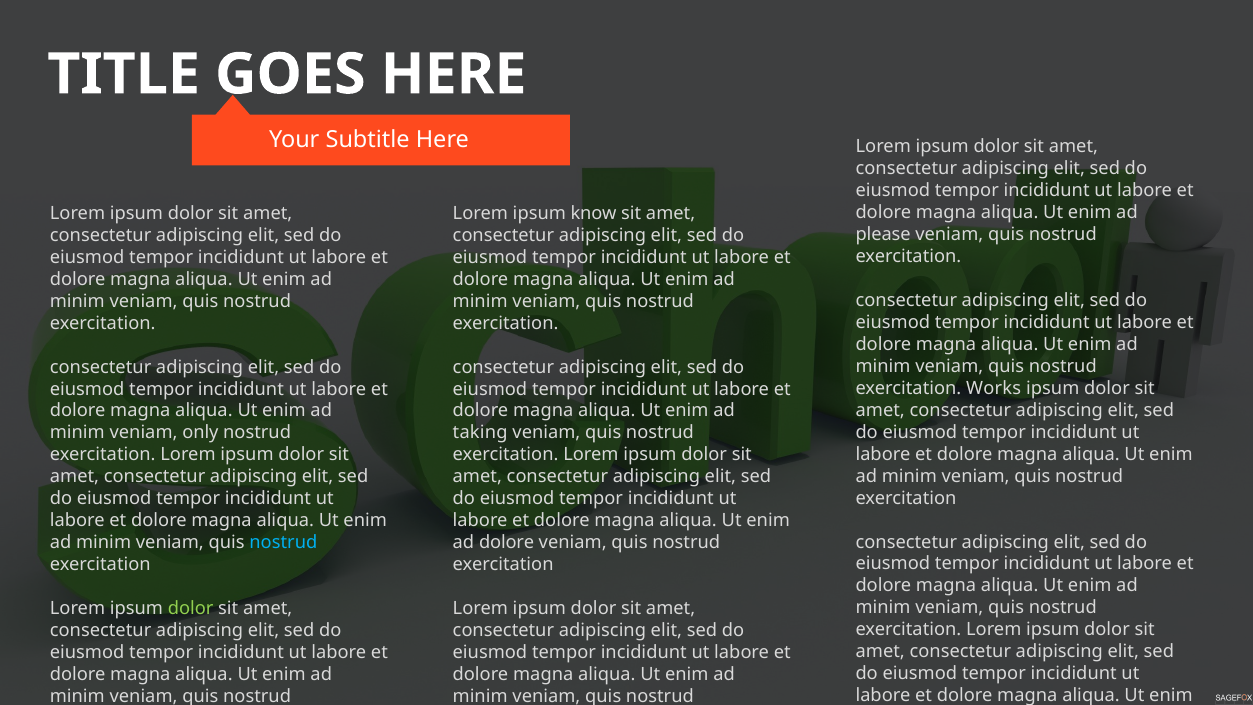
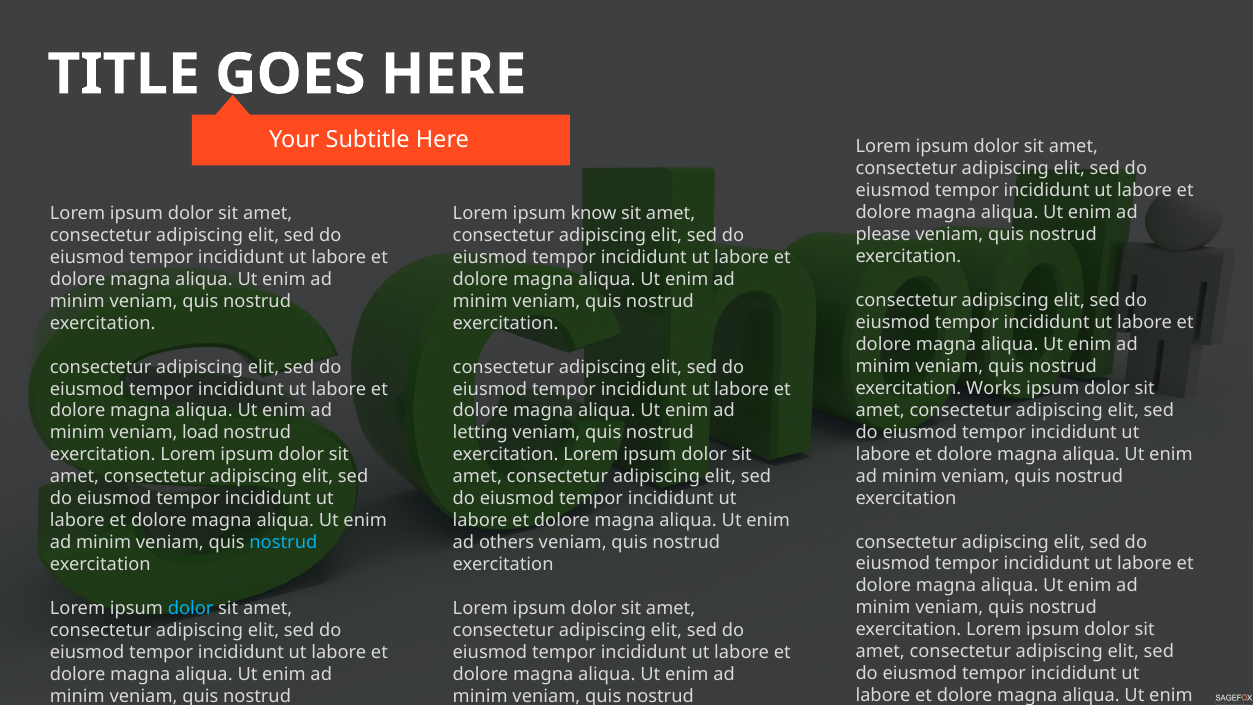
only: only -> load (200, 433)
taking: taking -> letting (480, 433)
ad dolore: dolore -> others (507, 542)
dolor colour: light green -> light blue (191, 608)
